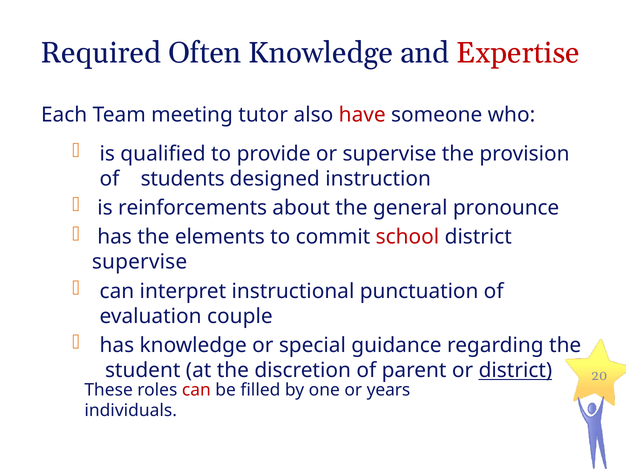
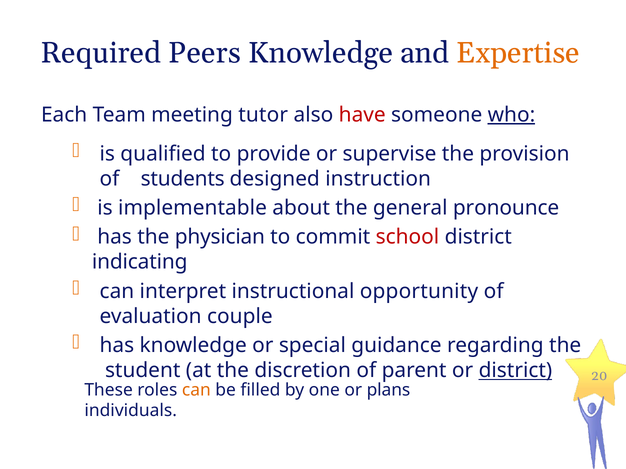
Often: Often -> Peers (205, 53)
Expertise colour: red -> orange (518, 53)
who underline: none -> present (511, 115)
reinforcements: reinforcements -> implementable (193, 208)
elements: elements -> physician (220, 237)
supervise: supervise -> indicating (140, 262)
punctuation: punctuation -> opportunity (419, 292)
can colour: red -> orange (196, 390)
years: years -> plans (388, 390)
